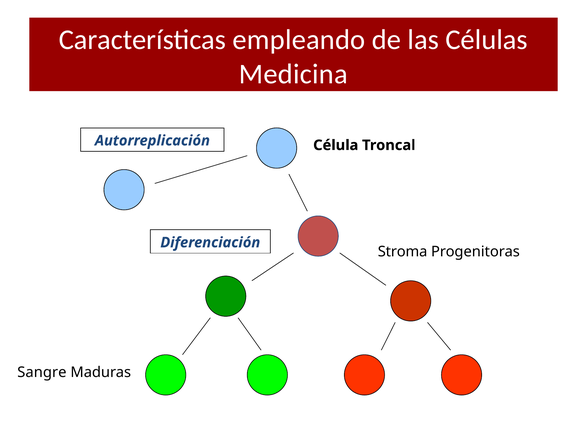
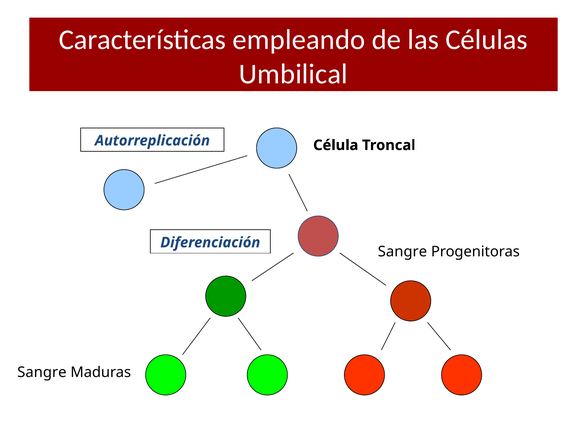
Medicina: Medicina -> Umbilical (293, 74)
Stroma: Stroma -> Sangre (402, 251)
